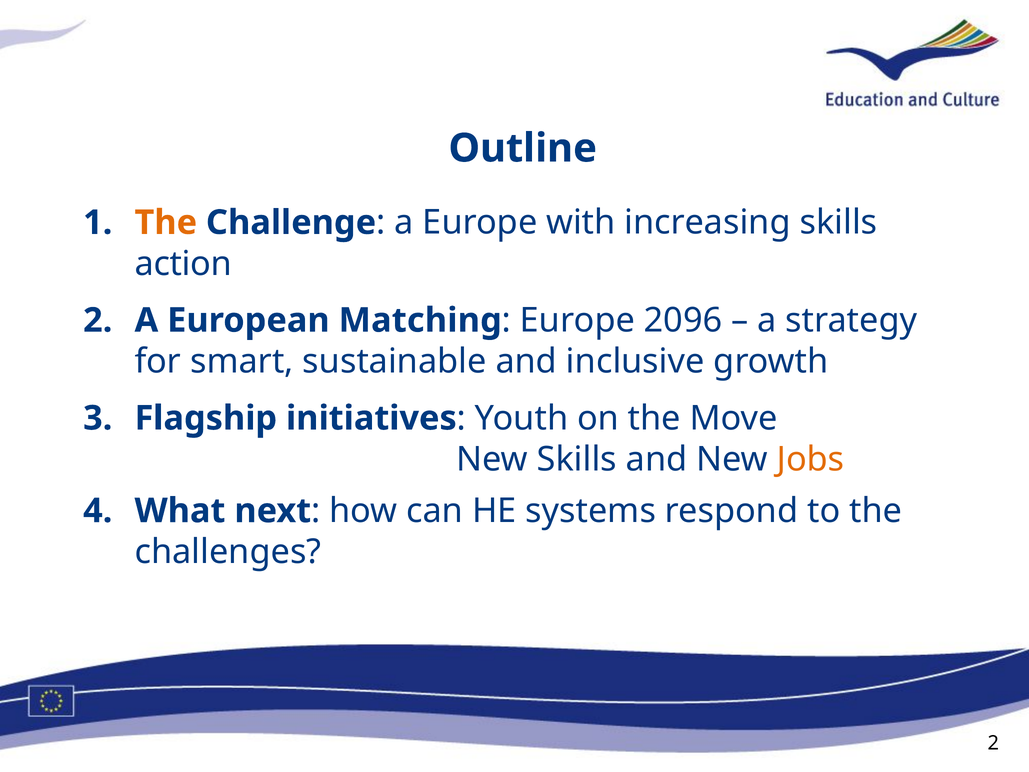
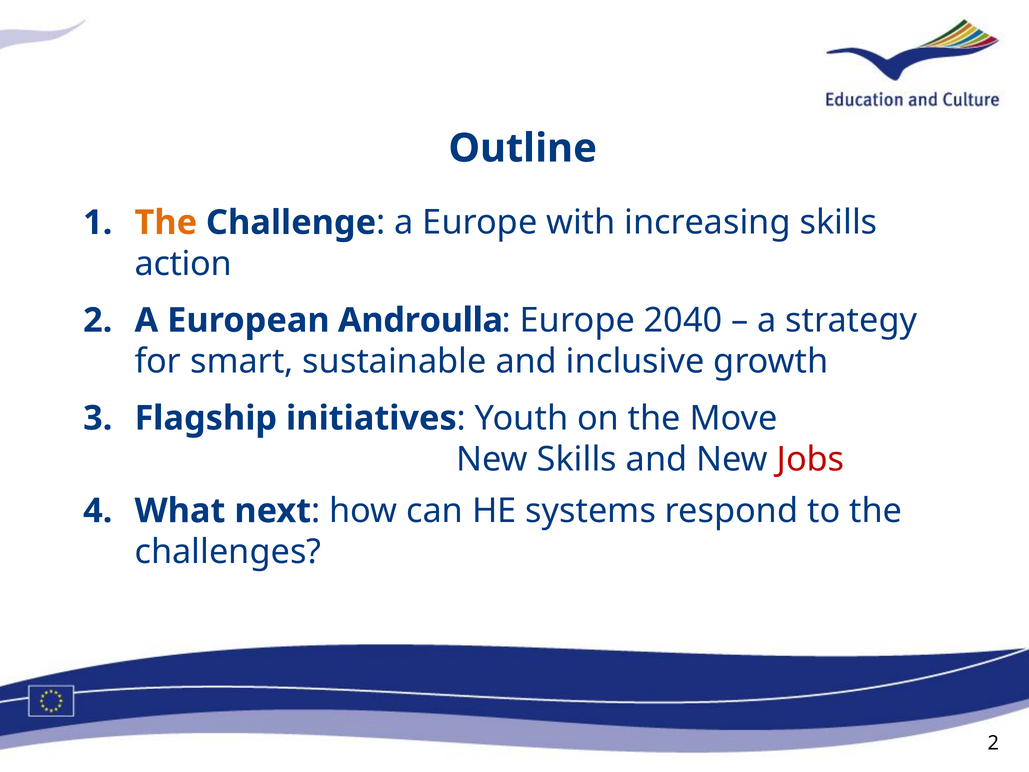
Matching: Matching -> Androulla (420, 320)
2096: 2096 -> 2040 (683, 320)
Jobs colour: orange -> red (811, 459)
